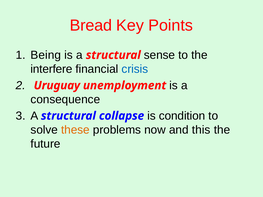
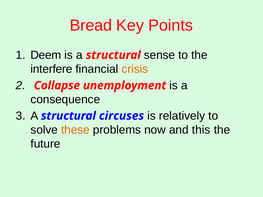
Being: Being -> Deem (46, 55)
crisis colour: blue -> orange (135, 69)
Uruguay: Uruguay -> Collapse (57, 86)
collapse: collapse -> circuses (121, 116)
condition: condition -> relatively (182, 116)
